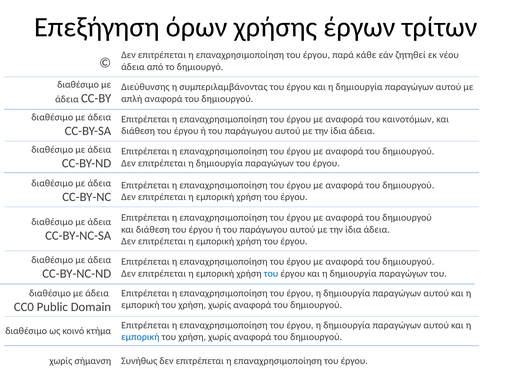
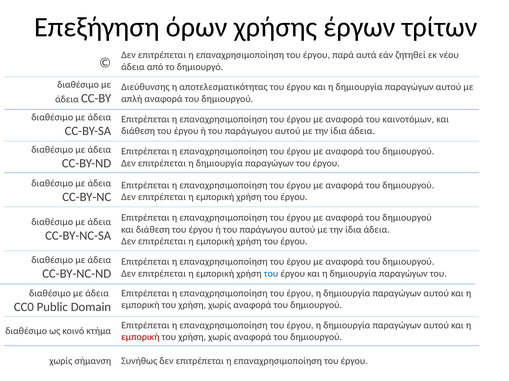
κάθε: κάθε -> αυτά (366, 55)
συμπεριλαμβάνοντας: συμπεριλαμβάνοντας -> αποτελεσματικότητας (223, 87)
εμπορική colour: blue -> red (140, 338)
